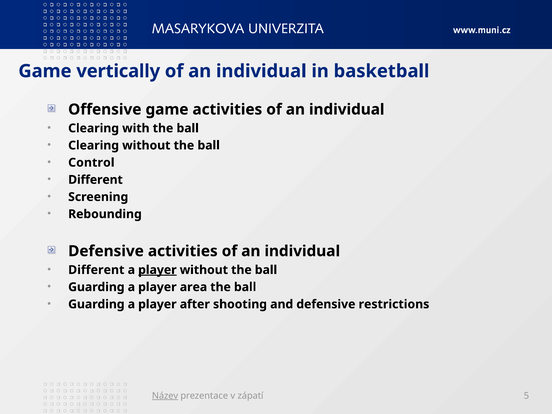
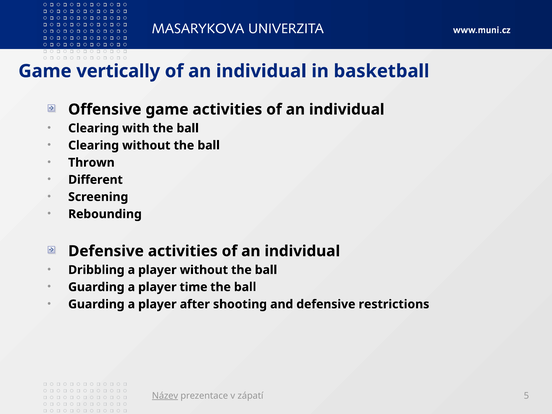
Control: Control -> Thrown (91, 163)
Different: Different -> Dribbling (96, 270)
player underline: present -> none (157, 270)
area: area -> time (194, 287)
